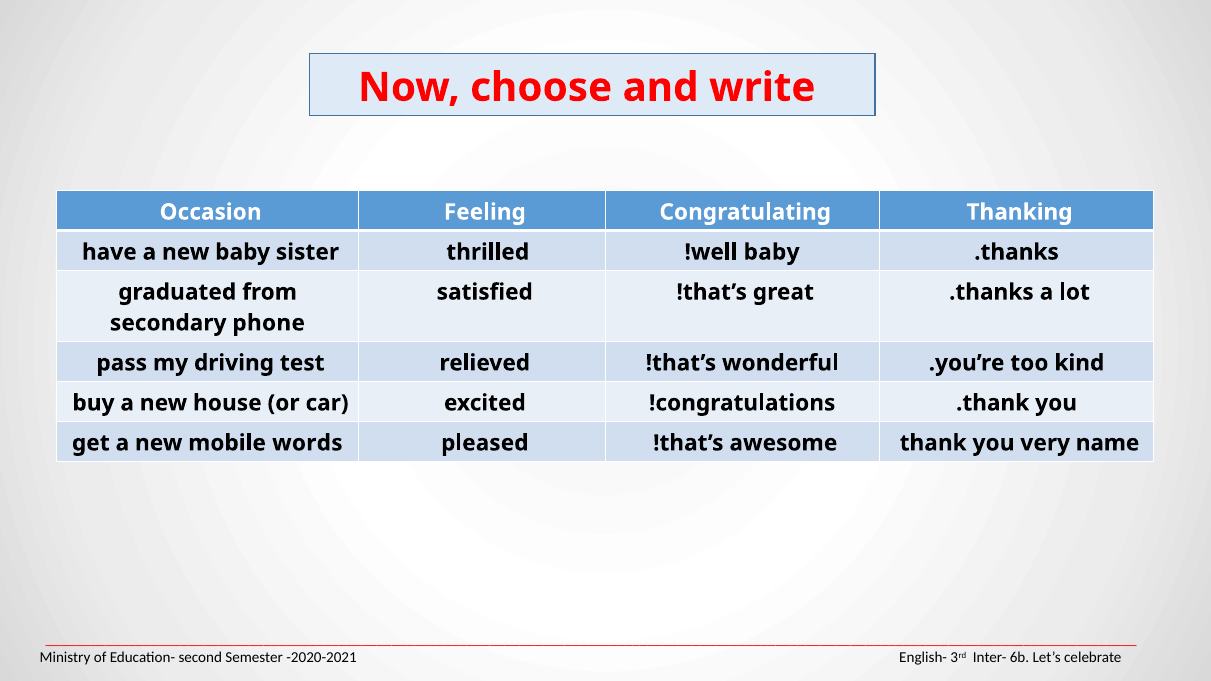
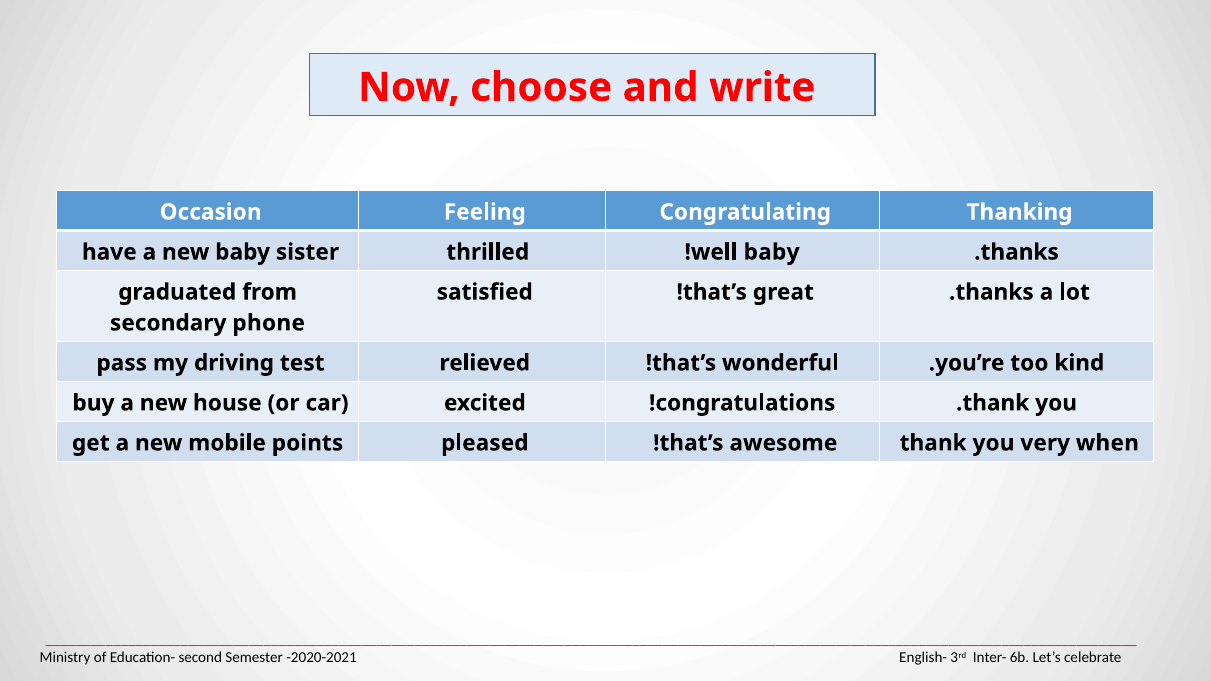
words: words -> points (307, 443)
name: name -> when (1107, 443)
